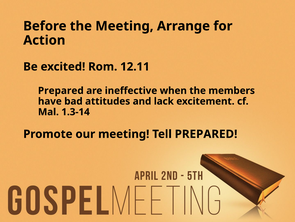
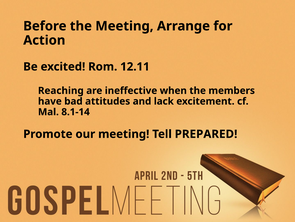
Prepared: Prepared -> Reaching (61, 90)
1.3-14: 1.3-14 -> 8.1-14 (76, 112)
